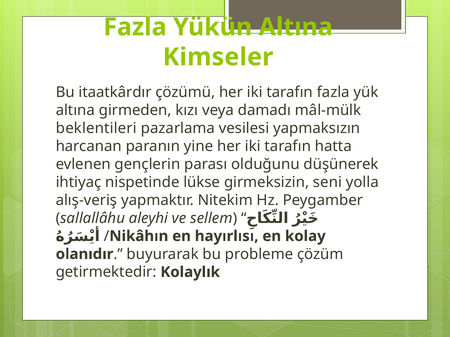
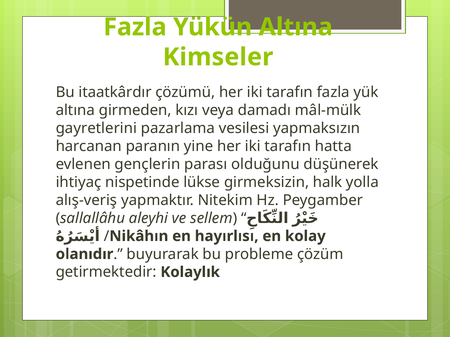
beklentileri: beklentileri -> gayretlerini (96, 128)
seni: seni -> halk (328, 182)
